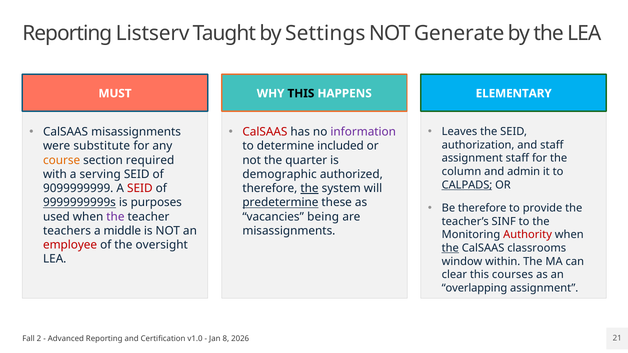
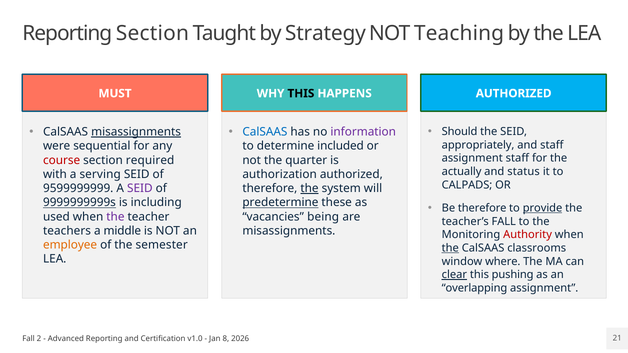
Reporting Listserv: Listserv -> Section (152, 33)
Settings: Settings -> Strategy (325, 33)
Generate: Generate -> Teaching (459, 33)
HAPPENS ELEMENTARY: ELEMENTARY -> AUTHORIZED (514, 93)
Leaves: Leaves -> Should (460, 132)
misassignments underline: none -> present (136, 132)
CalSAAS colour: red -> blue (265, 132)
authorization: authorization -> appropriately (478, 145)
substitute: substitute -> sequential (102, 146)
course colour: orange -> red (62, 160)
column: column -> actually (462, 172)
admin: admin -> status (524, 172)
demographic: demographic -> authorization (280, 174)
CALPADS underline: present -> none (467, 185)
9099999999: 9099999999 -> 9599999999 (78, 189)
SEID colour: red -> purple (140, 189)
purposes: purposes -> including (156, 203)
provide underline: none -> present (543, 208)
teacher’s SINF: SINF -> FALL (504, 222)
employee colour: red -> orange (70, 245)
oversight: oversight -> semester (162, 245)
within: within -> where (503, 262)
clear underline: none -> present (454, 275)
courses: courses -> pushing (513, 275)
